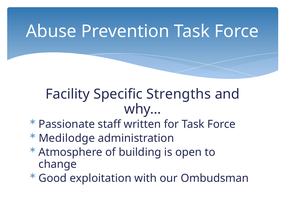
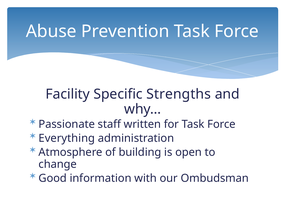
Medilodge: Medilodge -> Everything (67, 138)
exploitation: exploitation -> information (101, 178)
